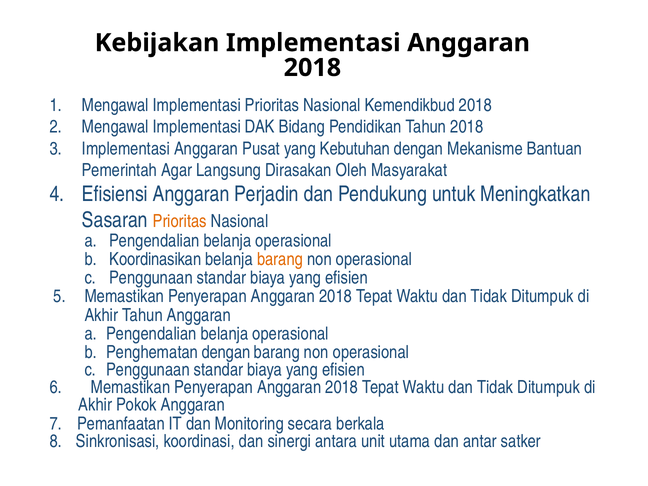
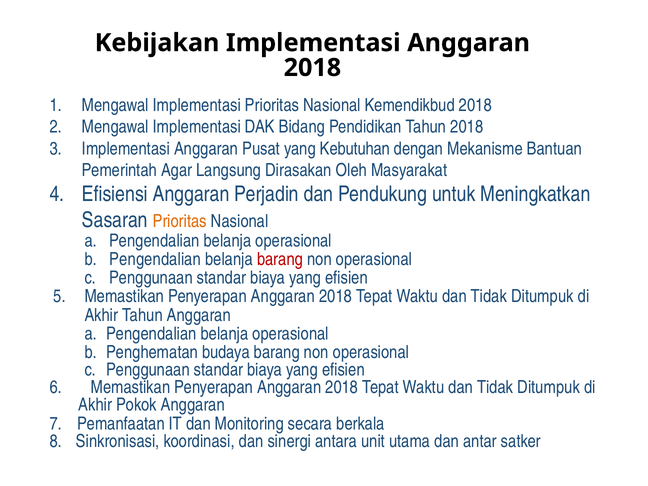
Koordinasikan: Koordinasikan -> Pengendalian (155, 259)
barang colour: orange -> red (280, 259)
Penghematan dengan: dengan -> budaya (226, 352)
